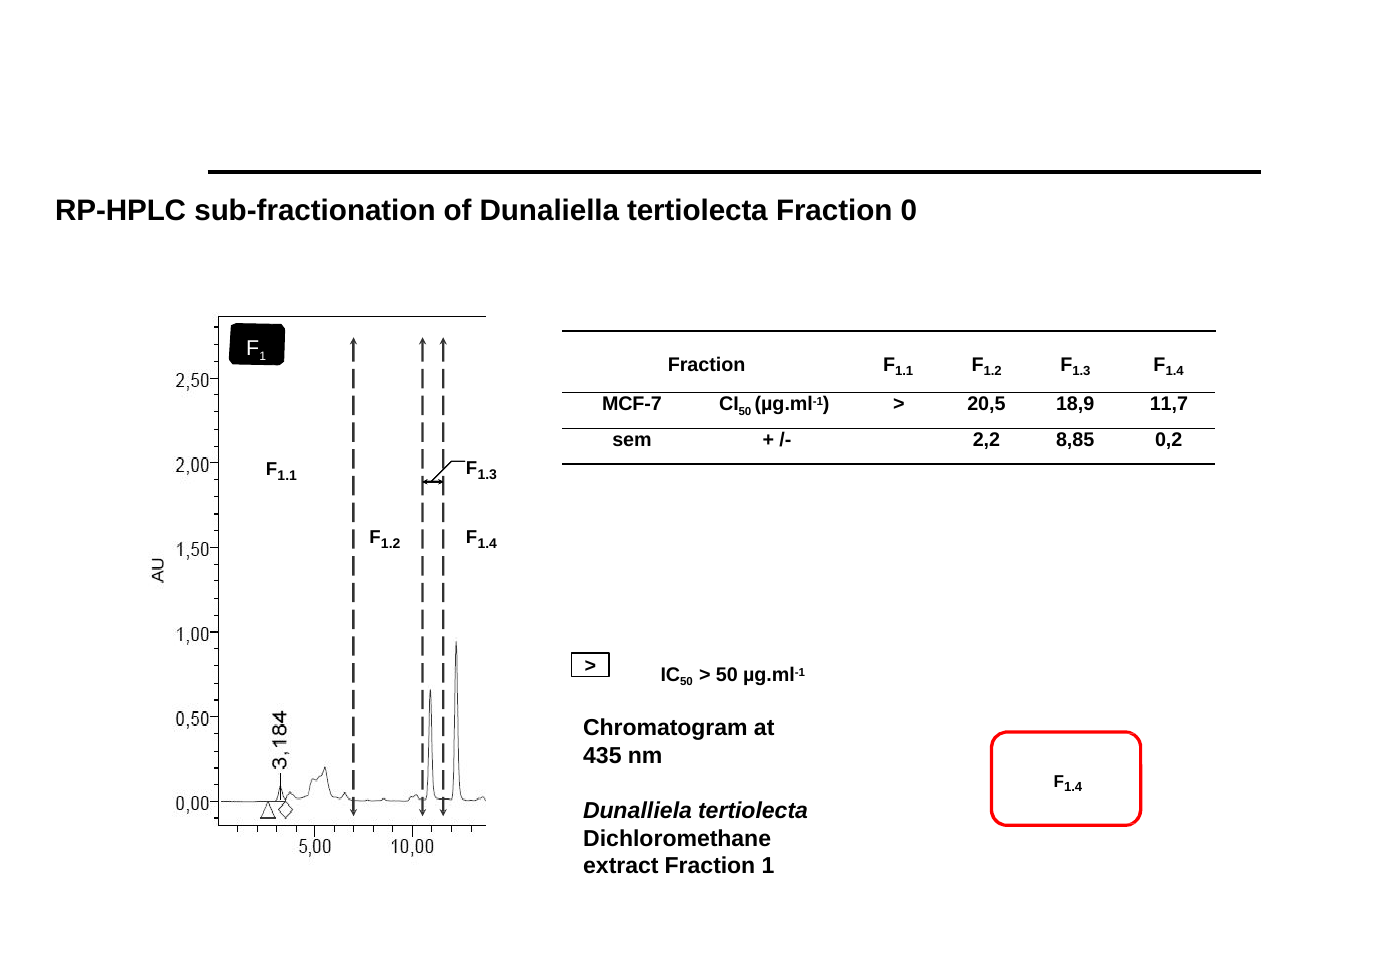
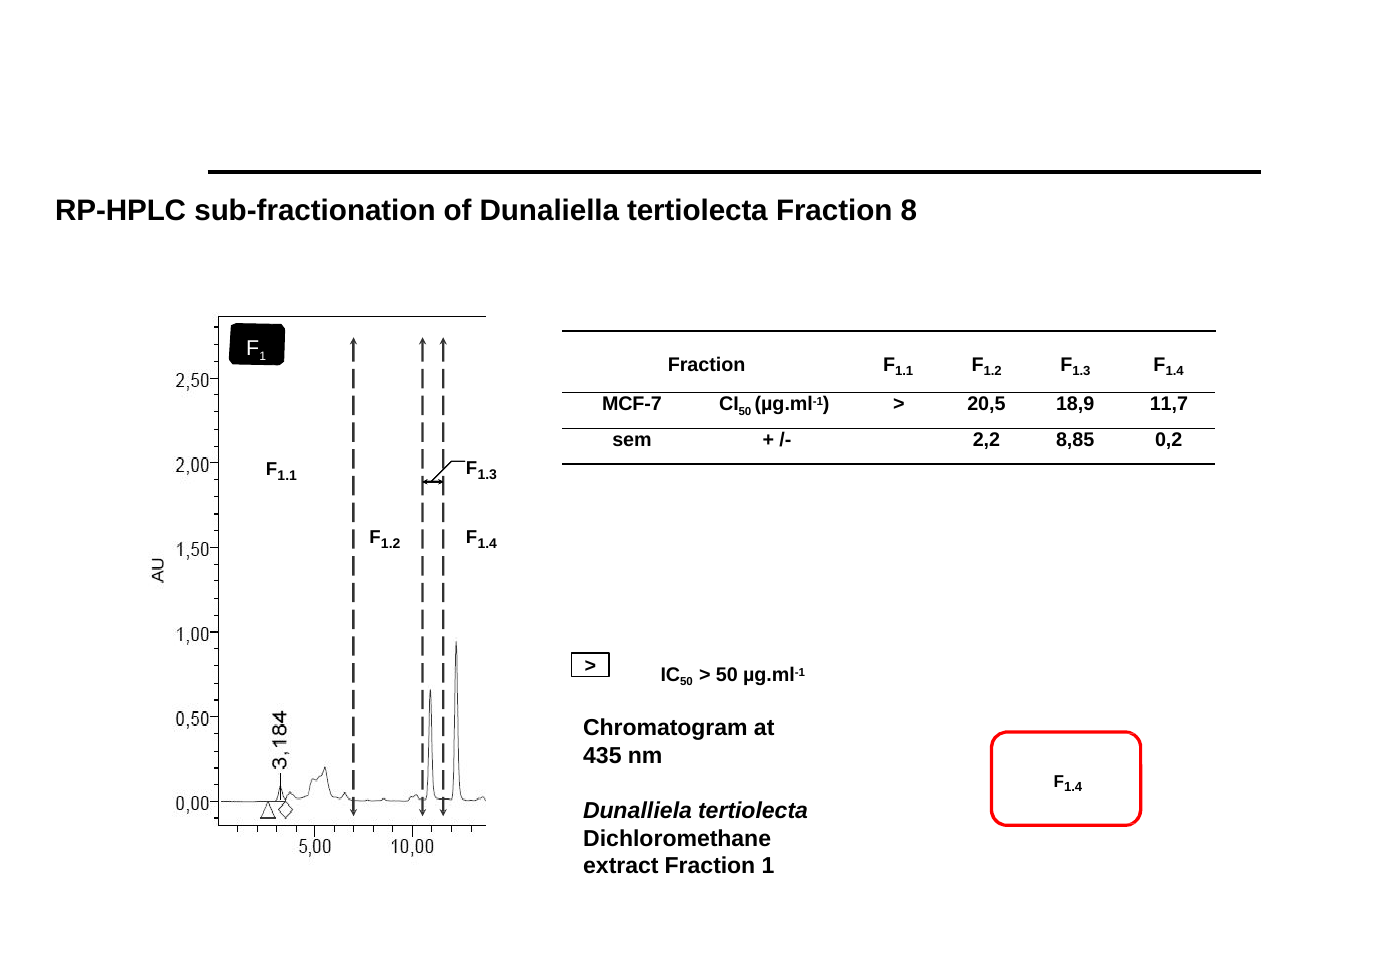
0: 0 -> 8 (909, 211)
